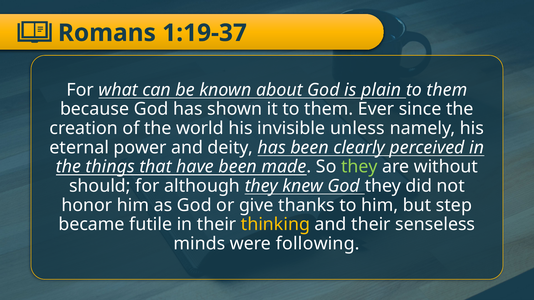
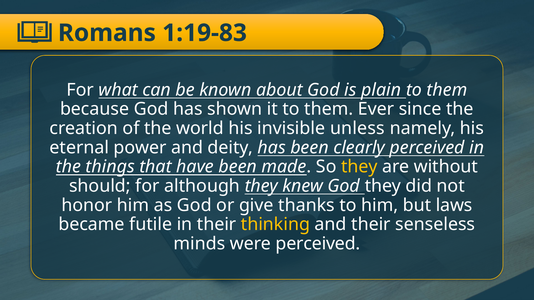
1:19-37: 1:19-37 -> 1:19-83 (205, 33)
they colour: light green -> yellow (359, 167)
step: step -> laws (454, 205)
were following: following -> perceived (318, 244)
